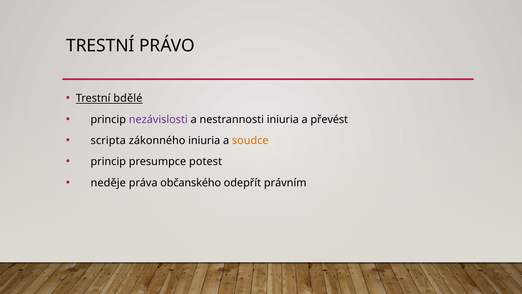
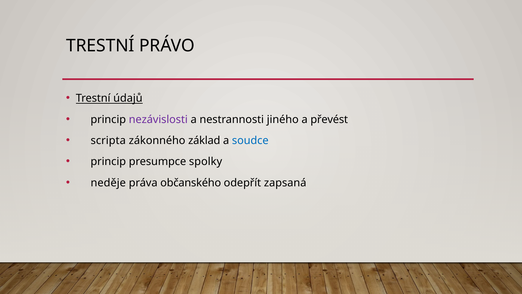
bdělé: bdělé -> údajů (128, 98)
nestrannosti iniuria: iniuria -> jiného (283, 119)
zákonného iniuria: iniuria -> základ (204, 140)
soudce colour: orange -> blue (250, 140)
potest: potest -> spolky (206, 161)
právním: právním -> zapsaná (285, 183)
